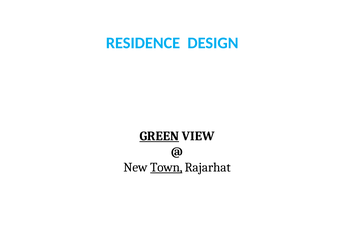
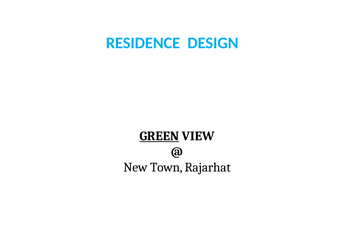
Town underline: present -> none (166, 167)
